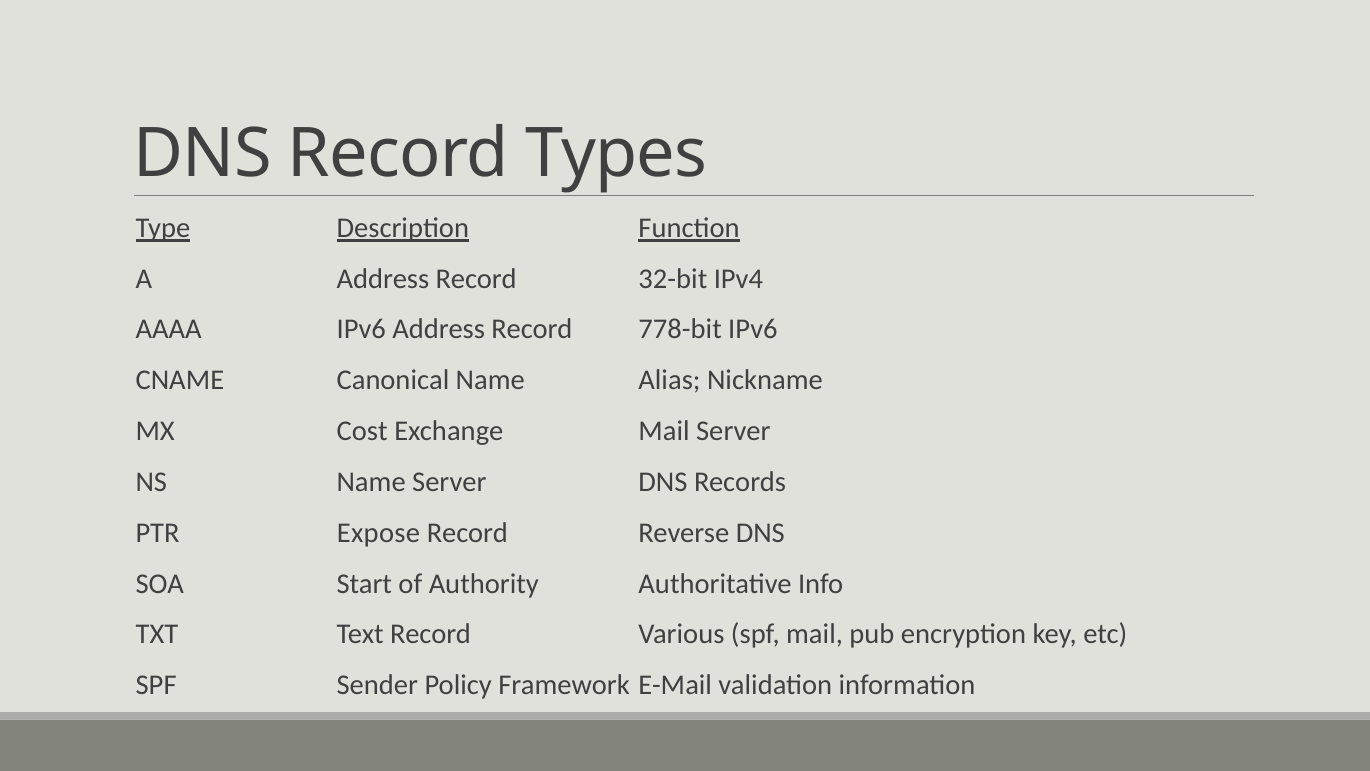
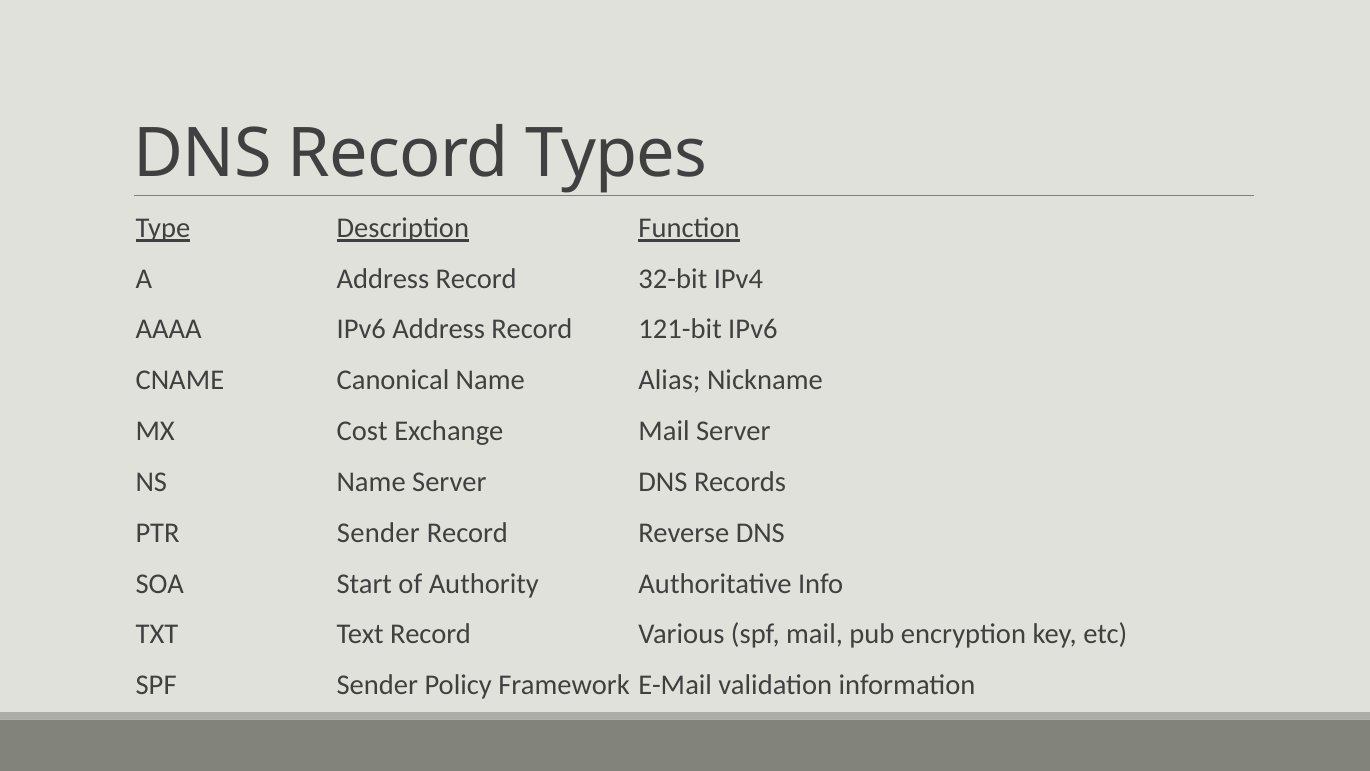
778-bit: 778-bit -> 121-bit (680, 329)
PTR Expose: Expose -> Sender (378, 533)
